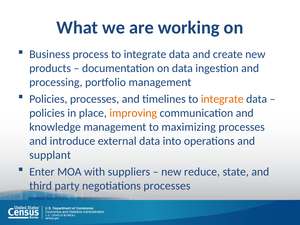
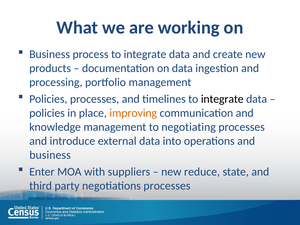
integrate colour: orange -> black (222, 99)
maximizing: maximizing -> negotiating (189, 127)
supplant: supplant -> business (50, 155)
